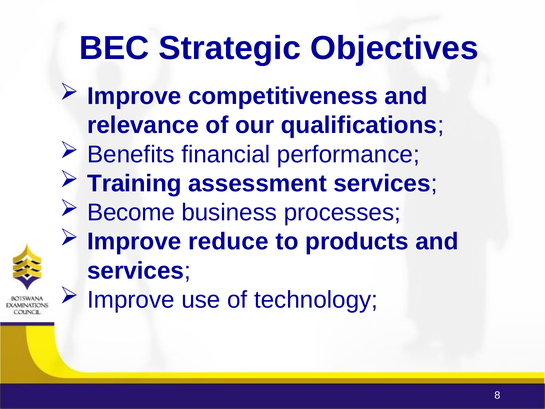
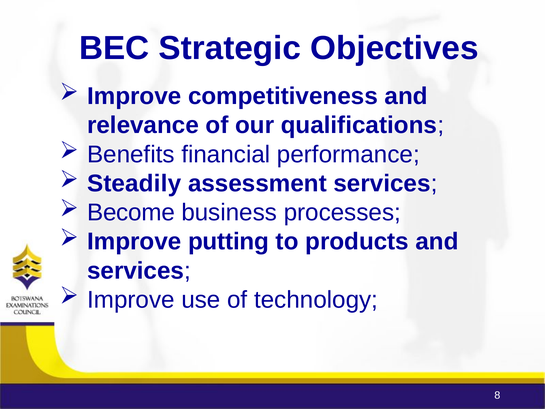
Training: Training -> Steadily (134, 183)
reduce: reduce -> putting (229, 241)
